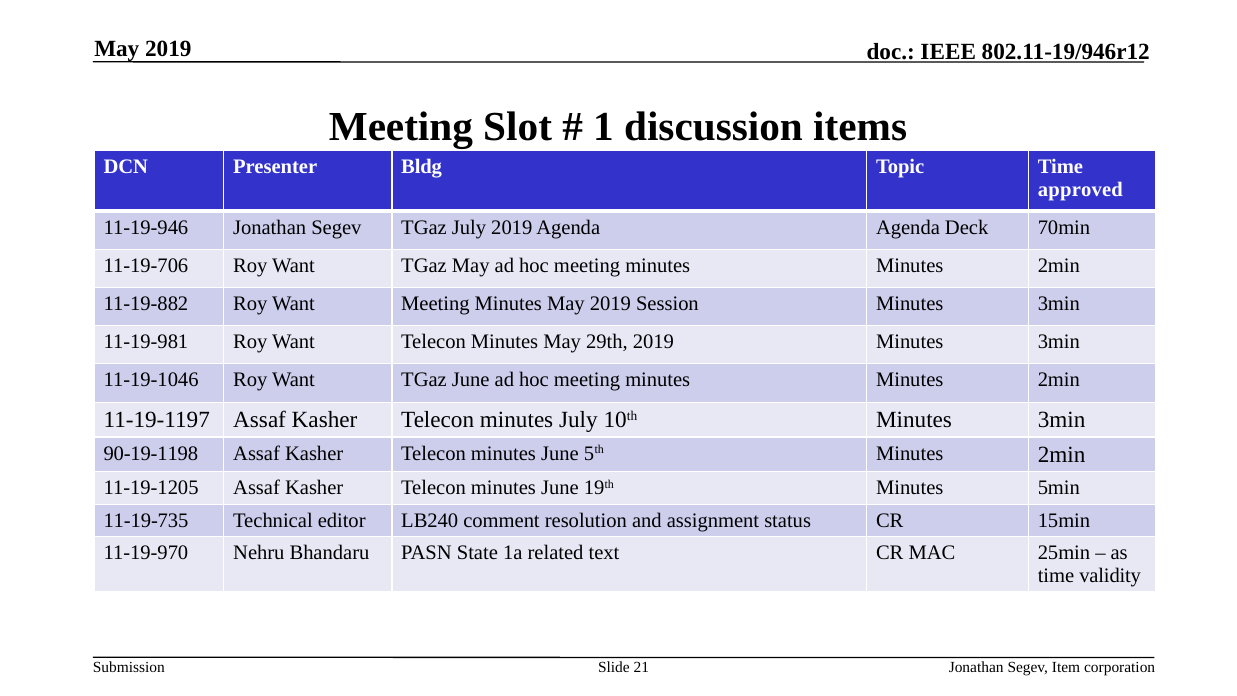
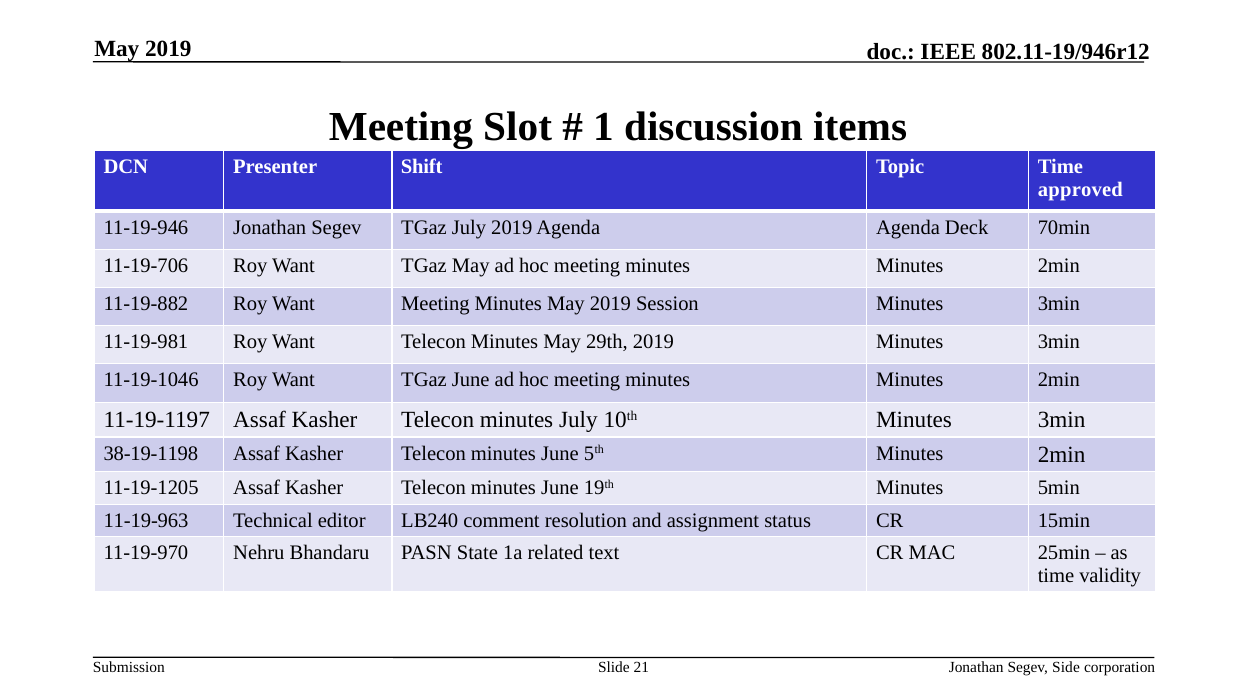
Bldg: Bldg -> Shift (422, 167)
90-19-1198: 90-19-1198 -> 38-19-1198 (151, 453)
11-19-735: 11-19-735 -> 11-19-963 (146, 520)
Item: Item -> Side (1066, 667)
